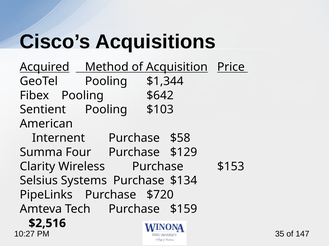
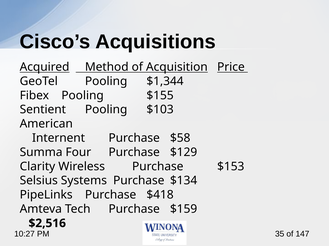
$642: $642 -> $155 (160, 96)
$720: $720 -> $418 (160, 195)
